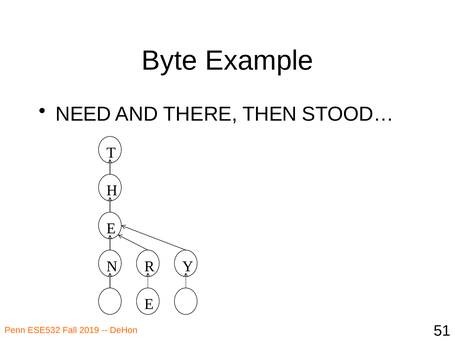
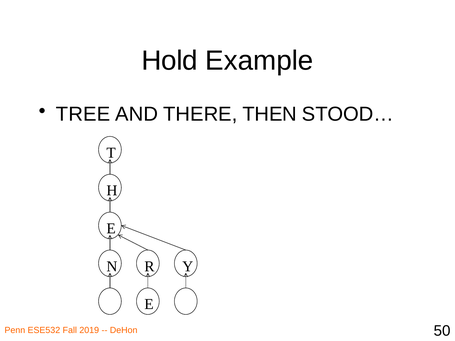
Byte: Byte -> Hold (170, 61)
NEED: NEED -> TREE (83, 114)
51: 51 -> 50 (442, 331)
